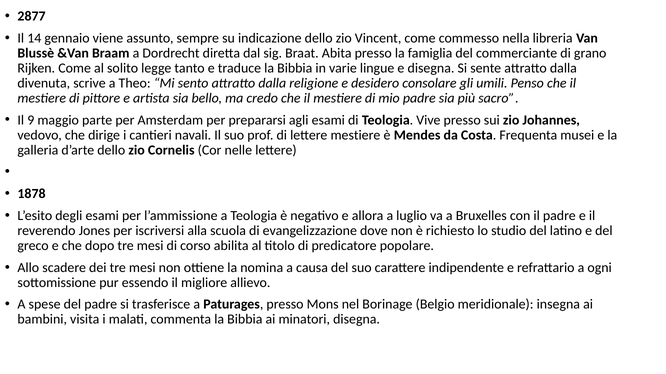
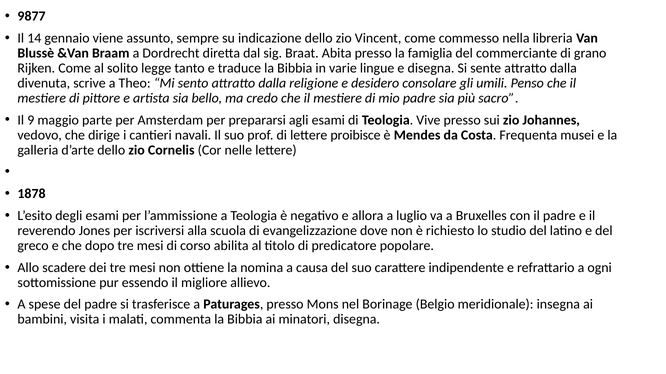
2877: 2877 -> 9877 (32, 16)
lettere mestiere: mestiere -> proibisce (356, 135)
